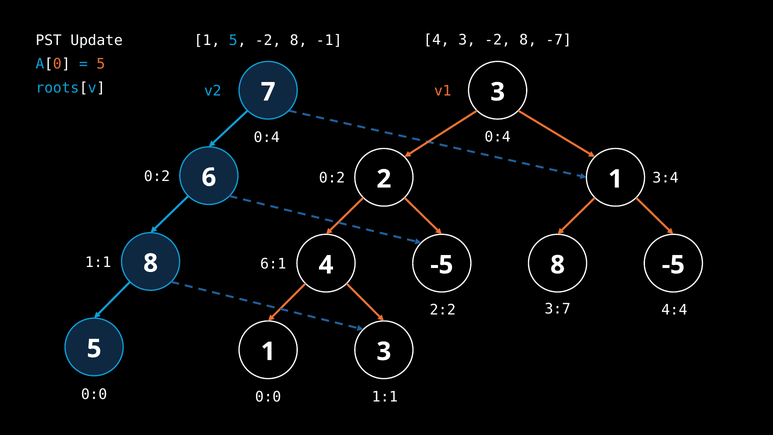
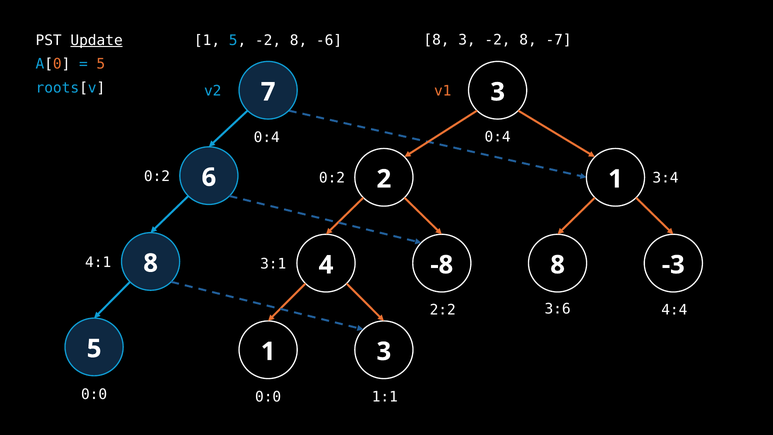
4: 4 -> 8 (437, 40)
Update underline: none -> present (97, 40)
-1: -1 -> -6 (329, 40)
1:1: 1:1 -> 4:1 (98, 262)
6:1: 6:1 -> 3:1 (273, 264)
-5: -5 -> -8 (442, 265)
-5: -5 -> -3 (673, 265)
3:7: 3:7 -> 3:6 (558, 309)
